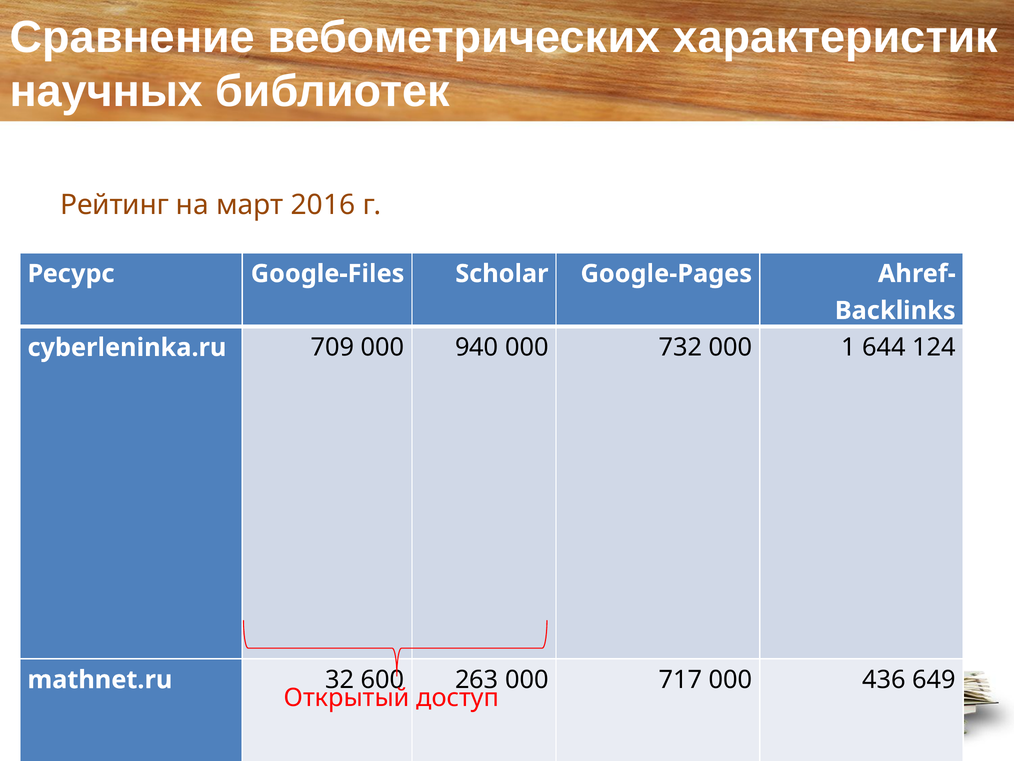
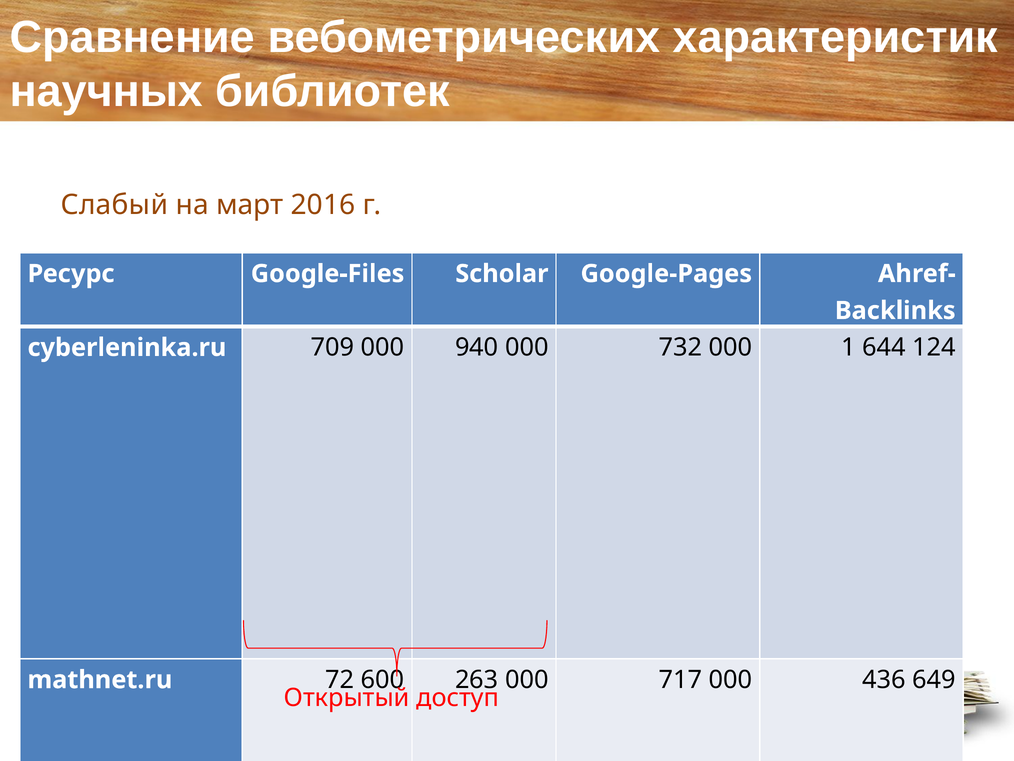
Рейтинг: Рейтинг -> Слабый (114, 205)
32: 32 -> 72 (340, 679)
